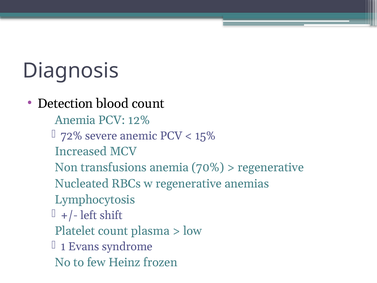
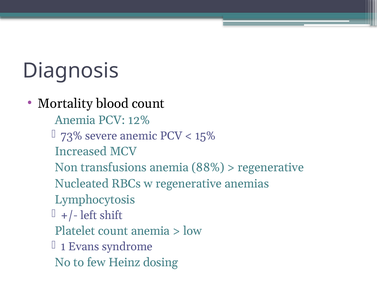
Detection: Detection -> Mortality (65, 103)
72%: 72% -> 73% (71, 136)
70%: 70% -> 88% (208, 167)
count plasma: plasma -> anemia (150, 231)
frozen: frozen -> dosing (160, 262)
